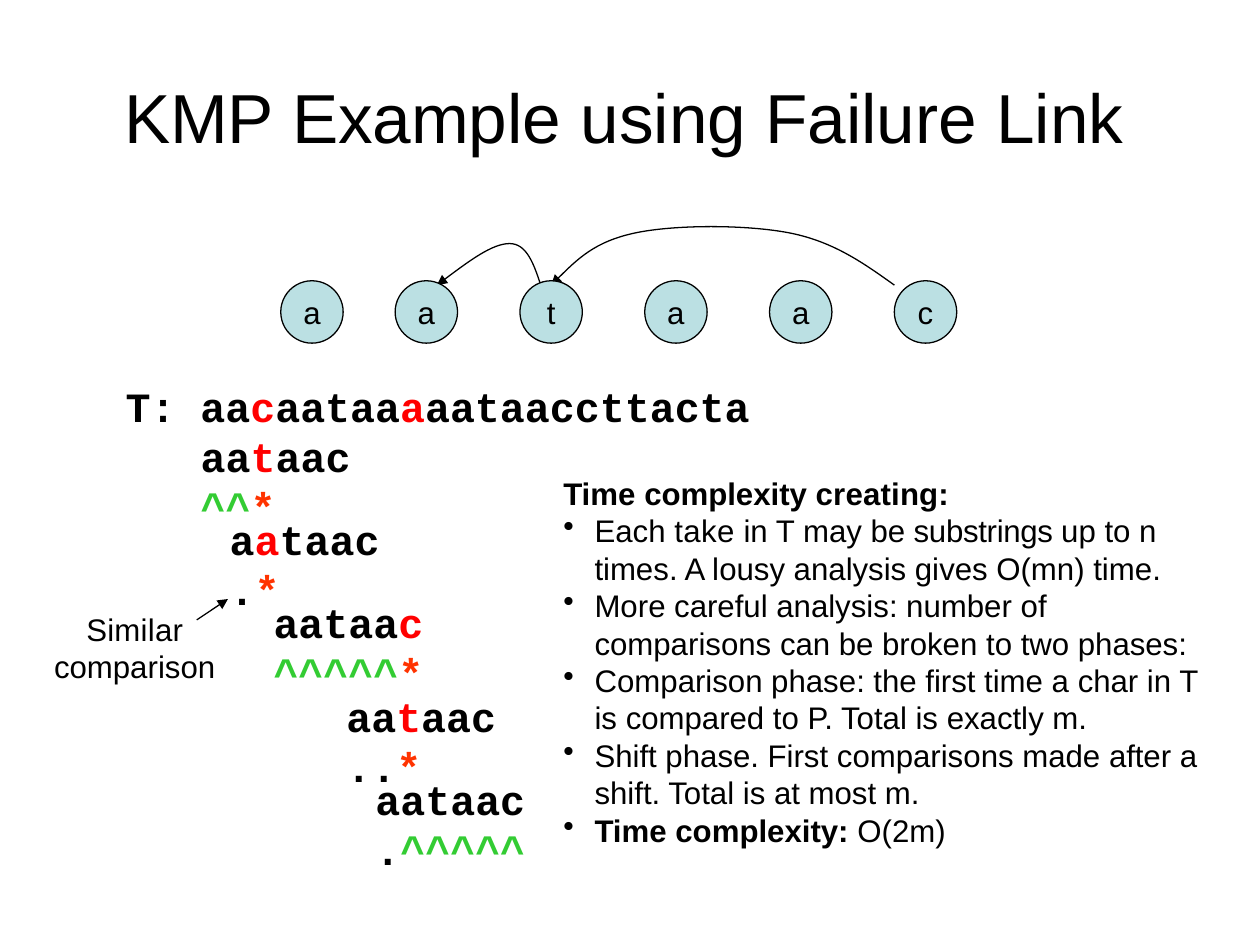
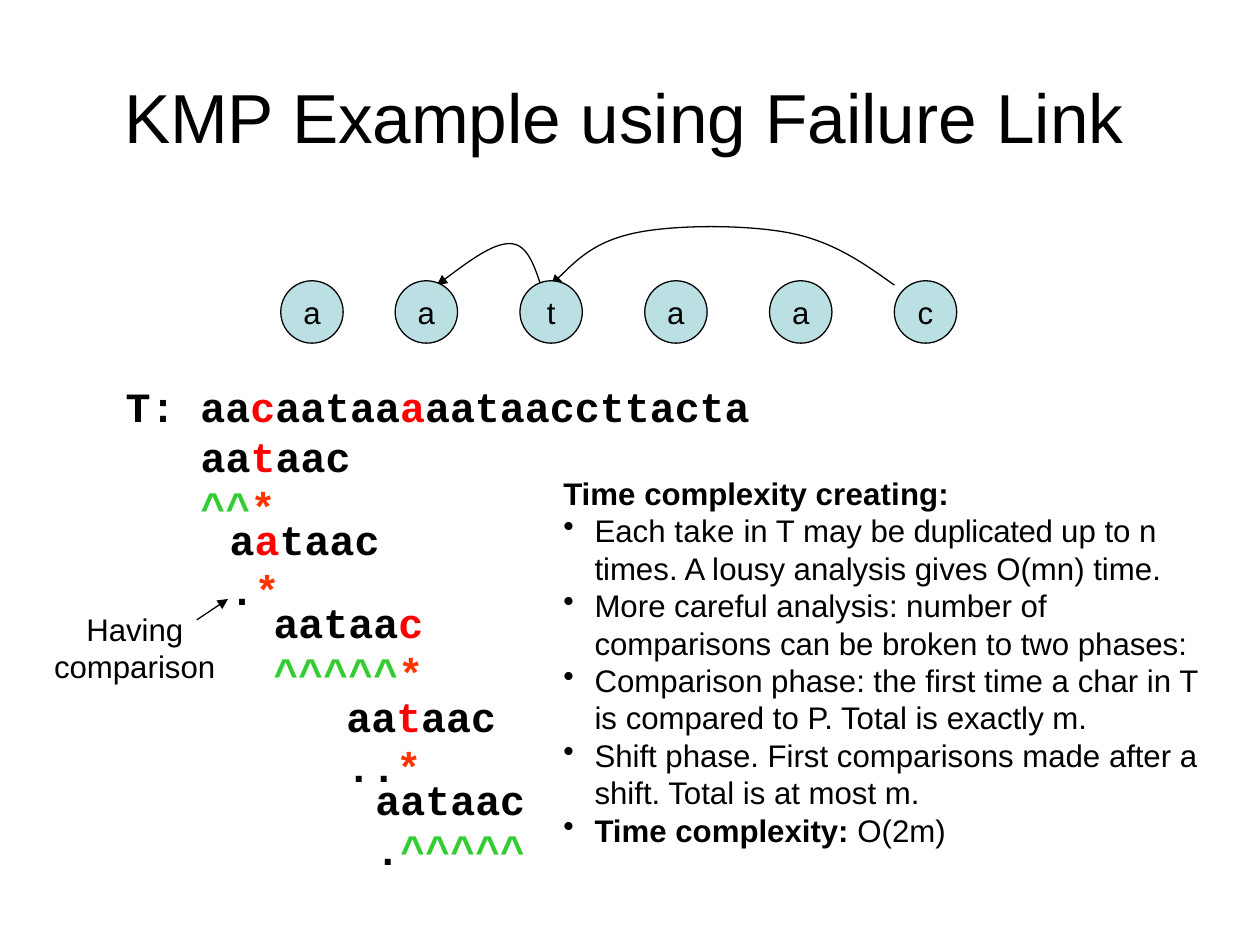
substrings: substrings -> duplicated (983, 532)
Similar: Similar -> Having (135, 631)
